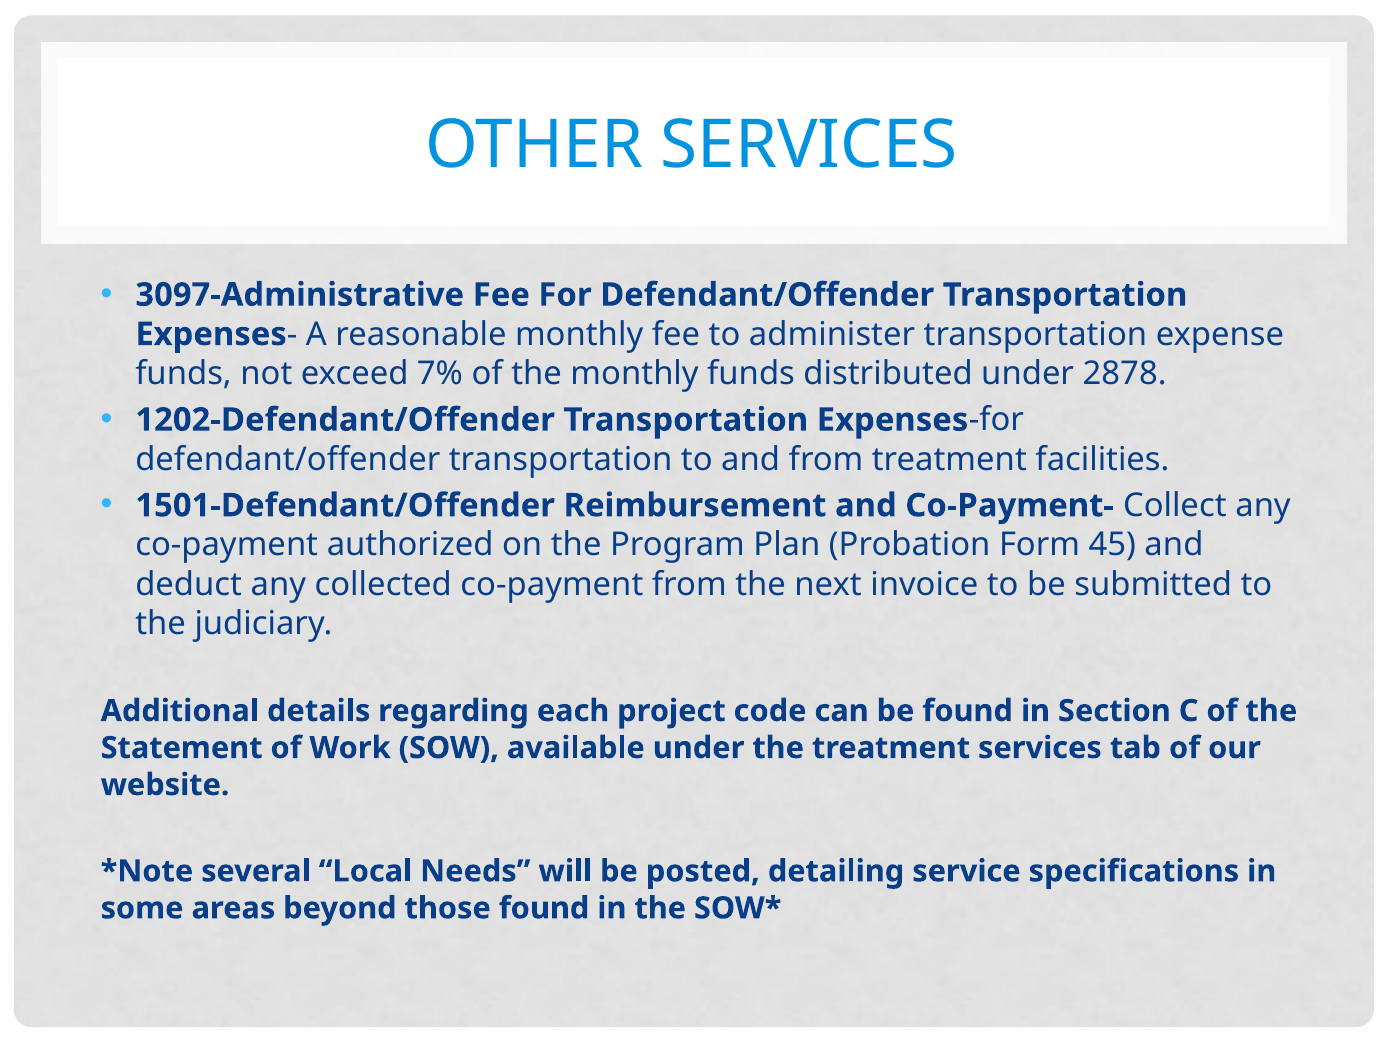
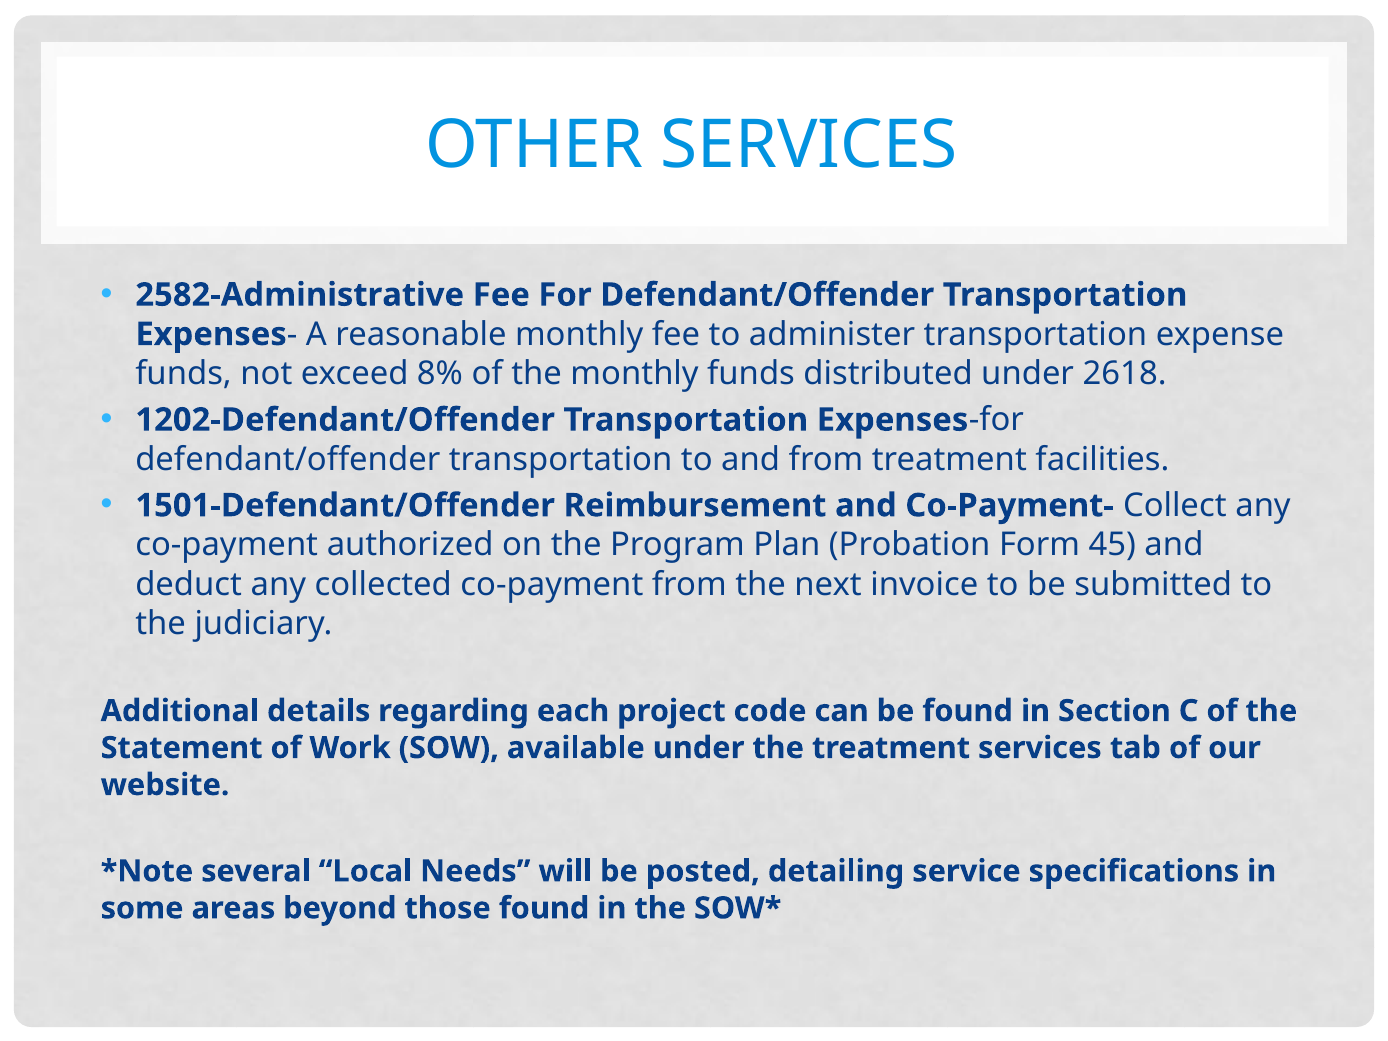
3097-Administrative: 3097-Administrative -> 2582-Administrative (300, 295)
7%: 7% -> 8% (440, 374)
2878: 2878 -> 2618 (1125, 374)
